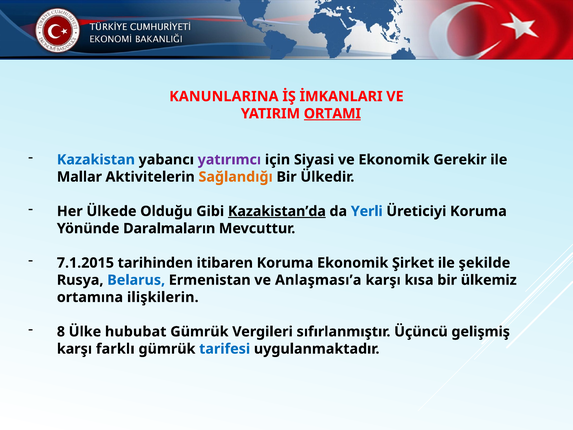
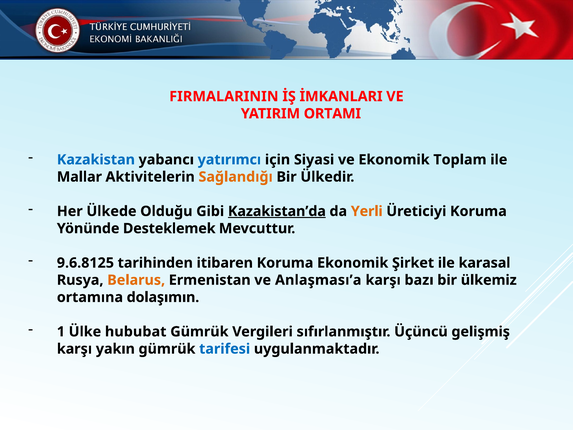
KANUNLARINA: KANUNLARINA -> FIRMALARININ (224, 96)
ORTAMI underline: present -> none (332, 114)
yatırımcı colour: purple -> blue (229, 160)
Gerekir: Gerekir -> Toplam (460, 160)
Yerli colour: blue -> orange (367, 211)
Daralmaların: Daralmaların -> Desteklemek (169, 228)
7.1.2015: 7.1.2015 -> 9.6.8125 (85, 263)
şekilde: şekilde -> karasal (485, 263)
Belarus colour: blue -> orange (136, 280)
kısa: kısa -> bazı (419, 280)
ilişkilerin: ilişkilerin -> dolaşımın (163, 297)
8: 8 -> 1 (61, 331)
farklı: farklı -> yakın (115, 349)
